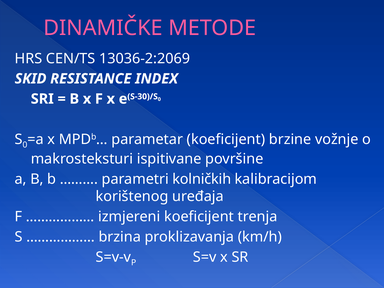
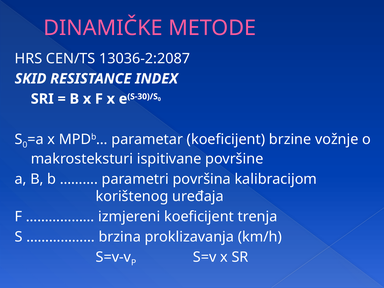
13036-2:2069: 13036-2:2069 -> 13036-2:2087 (145, 59)
kolničkih: kolničkih -> površina (202, 179)
